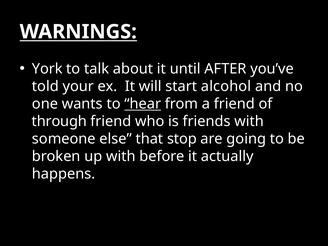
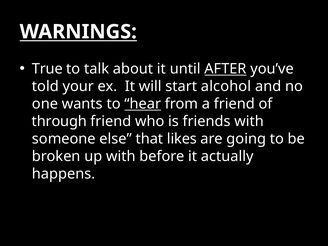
York: York -> True (47, 69)
AFTER underline: none -> present (225, 69)
stop: stop -> likes (182, 139)
